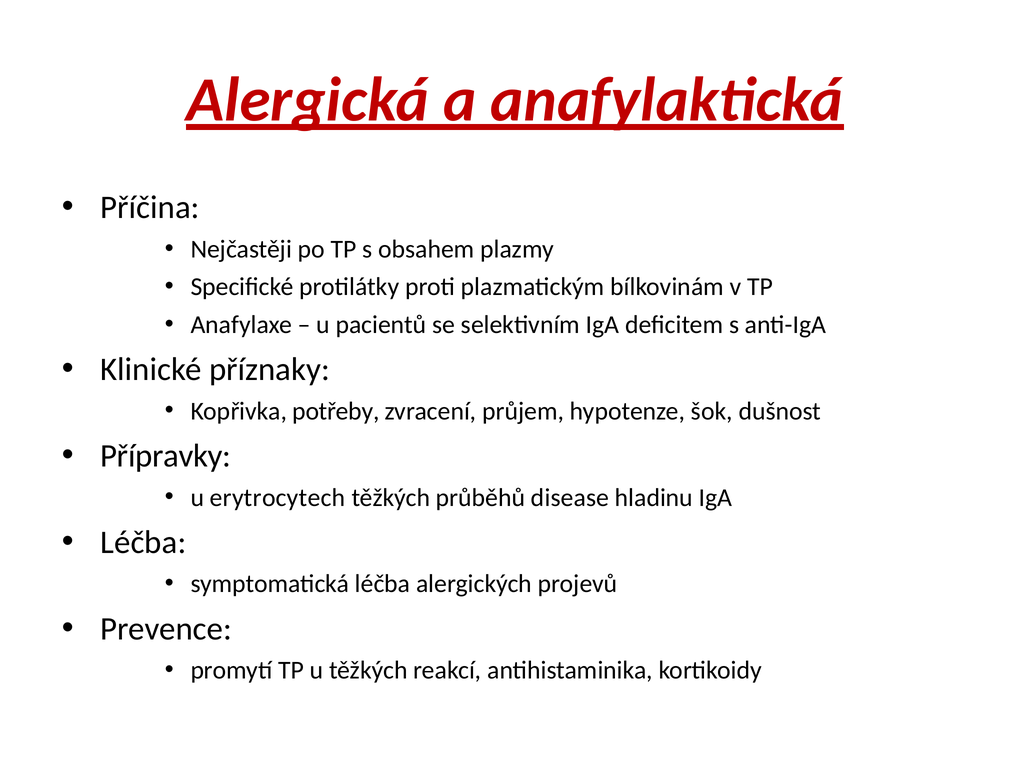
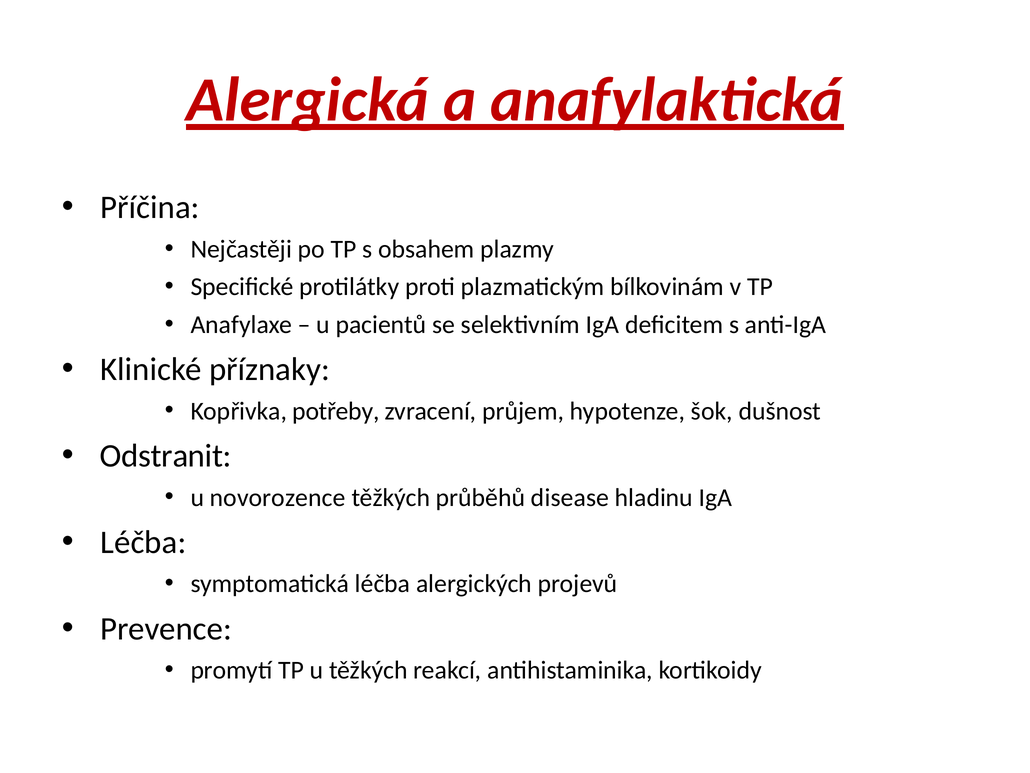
Přípravky: Přípravky -> Odstranit (166, 456)
erytrocytech: erytrocytech -> novorozence (278, 497)
